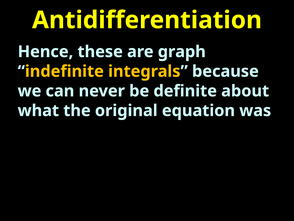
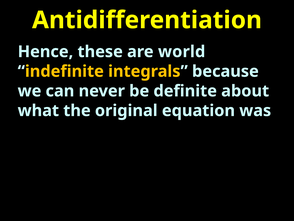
graph: graph -> world (182, 52)
